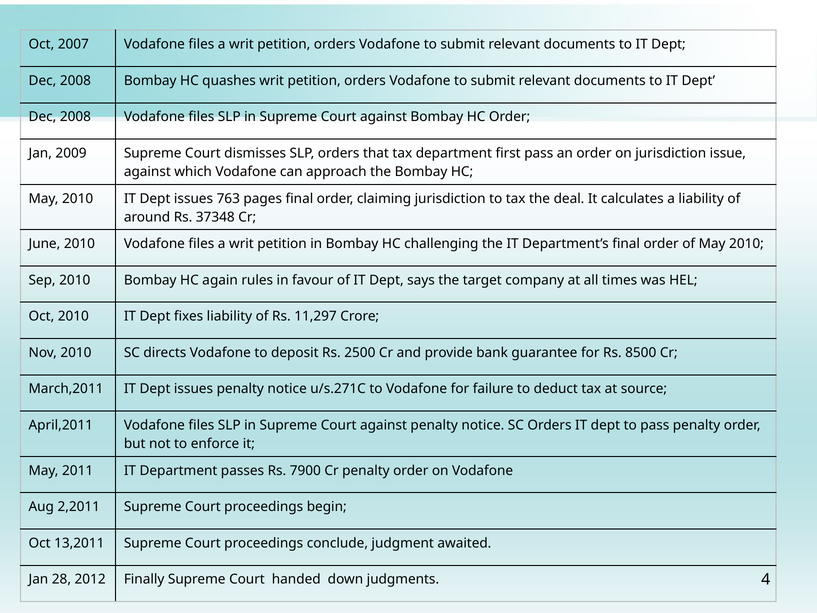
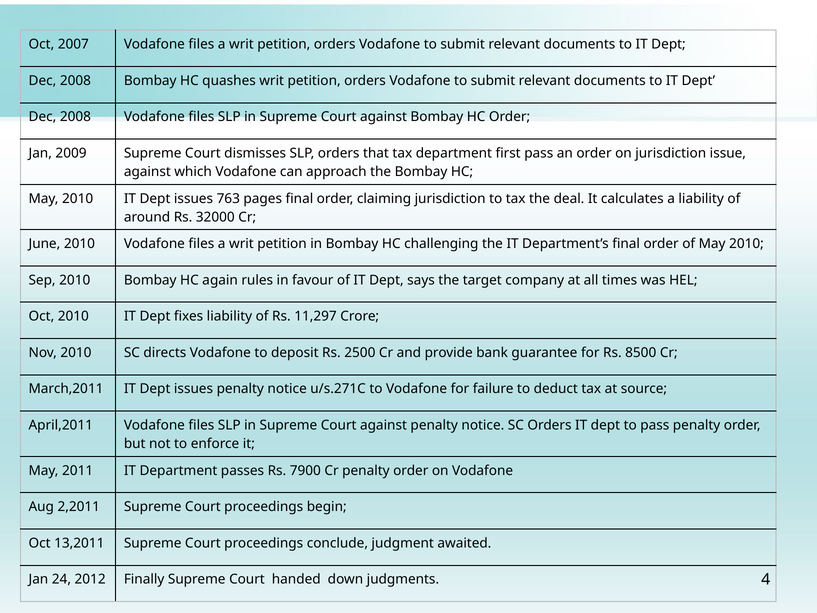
37348: 37348 -> 32000 (215, 217)
28: 28 -> 24 (61, 579)
